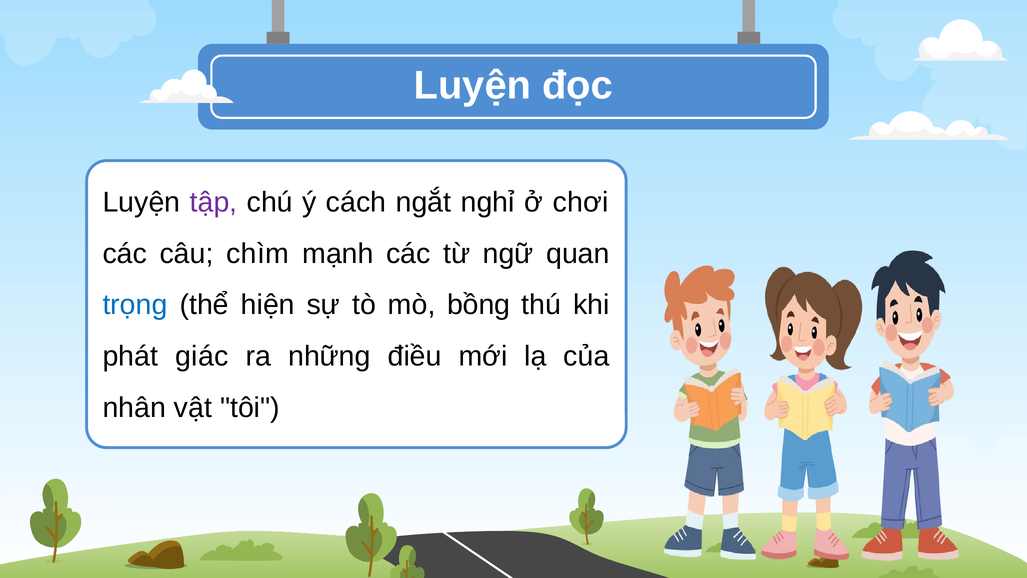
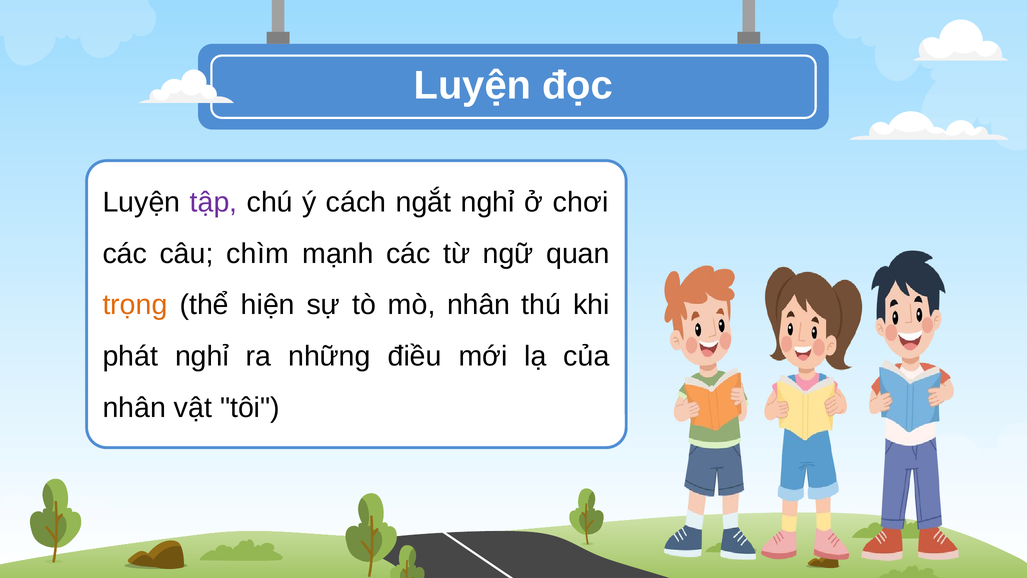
trọng colour: blue -> orange (135, 305)
mò bồng: bồng -> nhân (479, 305)
phát giác: giác -> nghỉ (202, 356)
